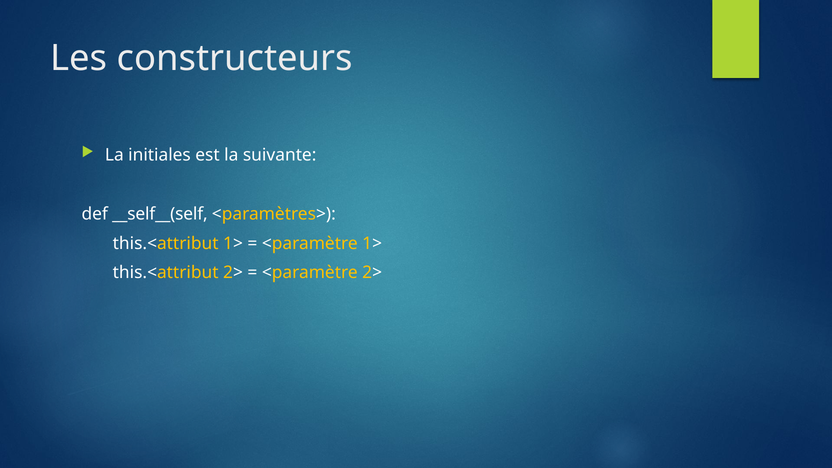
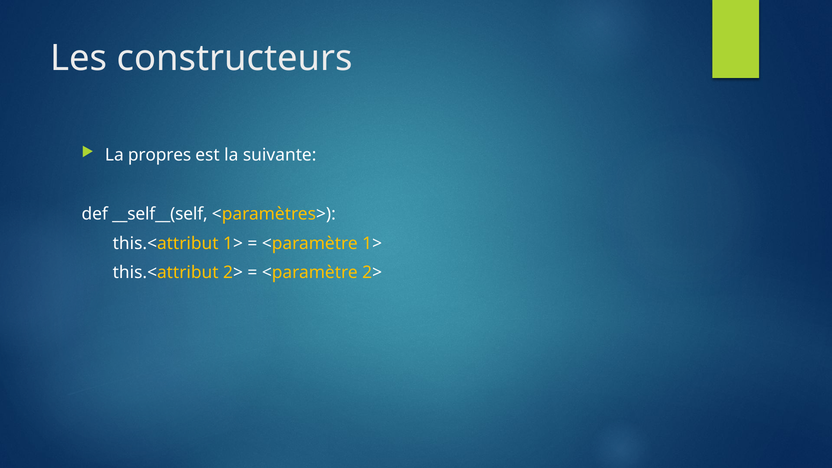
initiales: initiales -> propres (160, 155)
